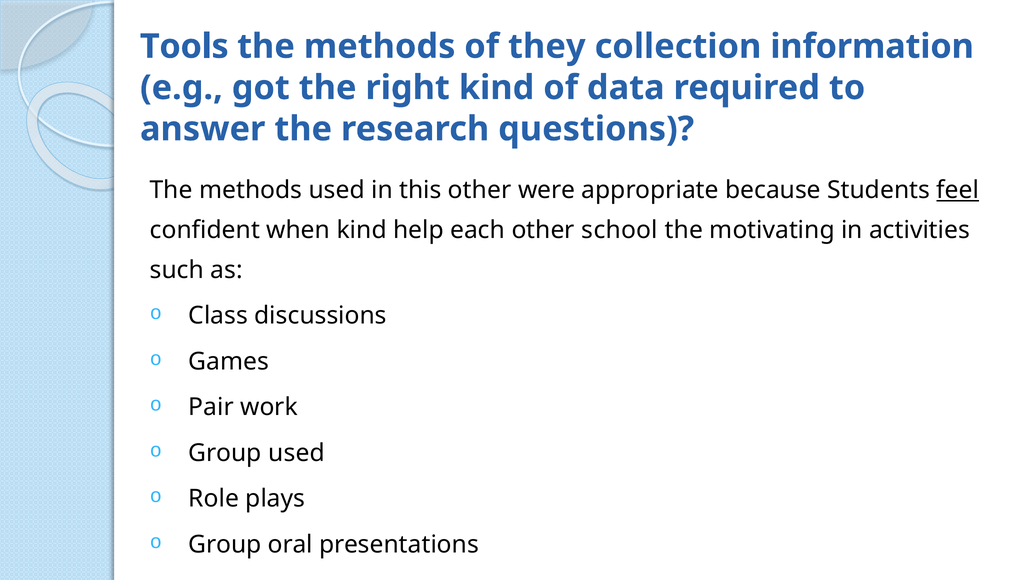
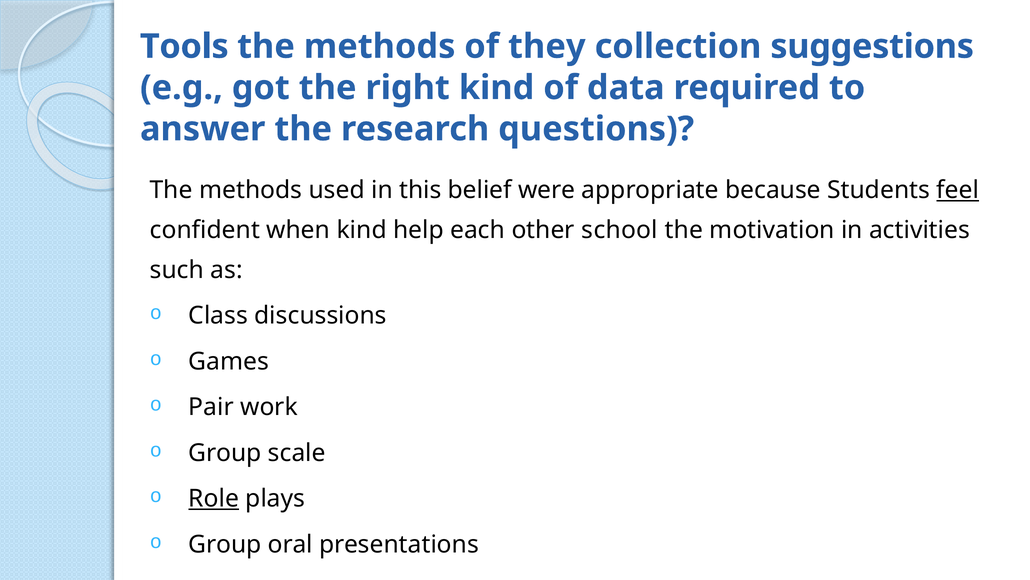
information: information -> suggestions (872, 46)
this other: other -> belief (480, 190)
motivating: motivating -> motivation (772, 230)
Group used: used -> scale (297, 452)
Role underline: none -> present (214, 498)
